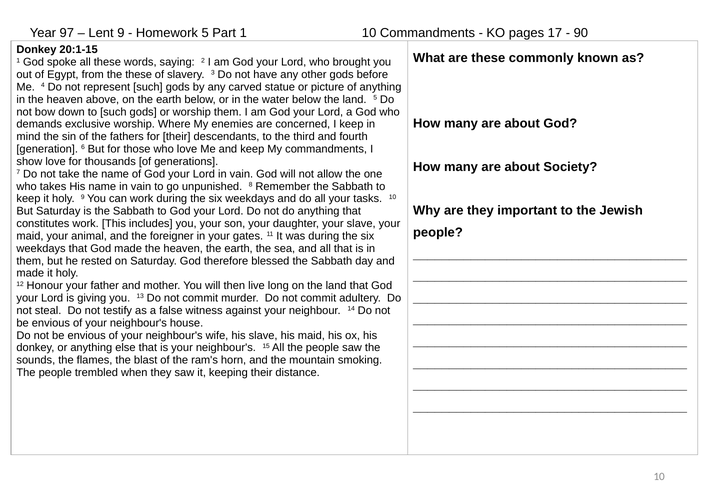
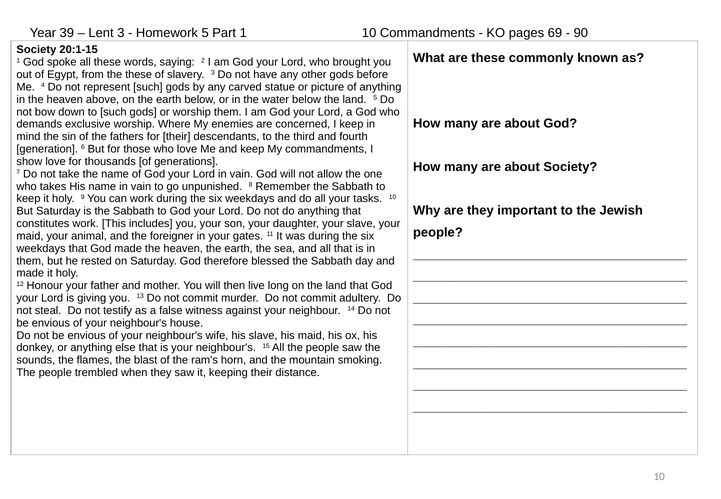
97: 97 -> 39 (67, 33)
Lent 9: 9 -> 3 (121, 33)
17: 17 -> 69 (555, 33)
Donkey: Donkey -> Society (36, 50)
